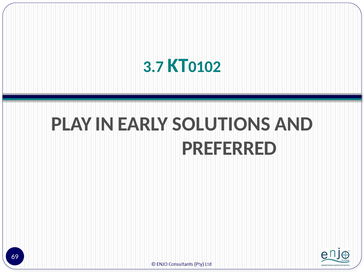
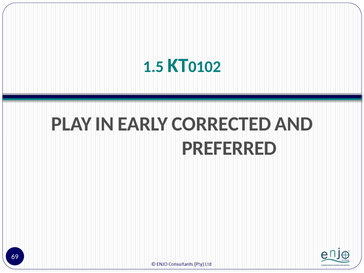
3.7: 3.7 -> 1.5 (153, 67)
SOLUTIONS: SOLUTIONS -> CORRECTED (221, 124)
